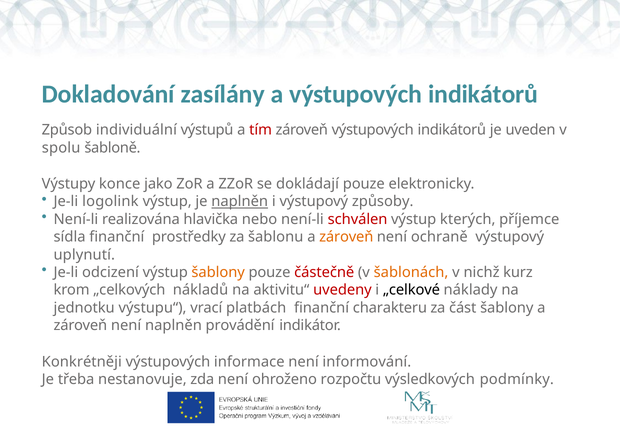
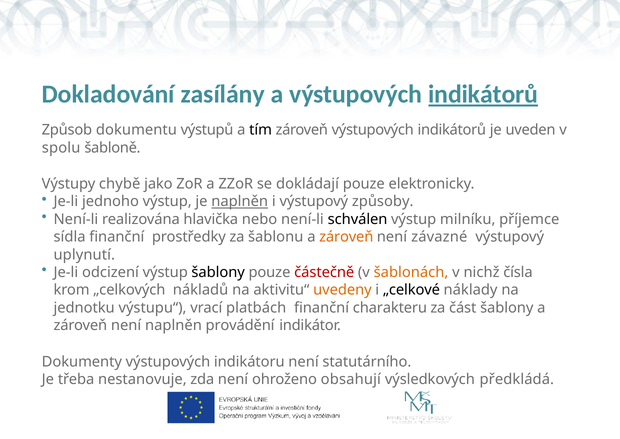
indikátorů underline: none -> present (483, 94)
individuální: individuální -> dokumentu (136, 130)
tím colour: red -> black (261, 130)
konce: konce -> chybě (120, 184)
logolink: logolink -> jednoho (111, 201)
schválen colour: red -> black (358, 219)
kterých: kterých -> milníku (468, 219)
ochraně: ochraně -> závazné (439, 237)
šablony colour: orange -> black (218, 272)
kurz: kurz -> čísla (518, 272)
uvedeny colour: red -> orange (342, 290)
Konkrétněji: Konkrétněji -> Dokumenty (82, 361)
informace: informace -> indikátoru (249, 361)
informování: informování -> statutárního (367, 361)
rozpočtu: rozpočtu -> obsahují (351, 379)
podmínky: podmínky -> předkládá (517, 379)
